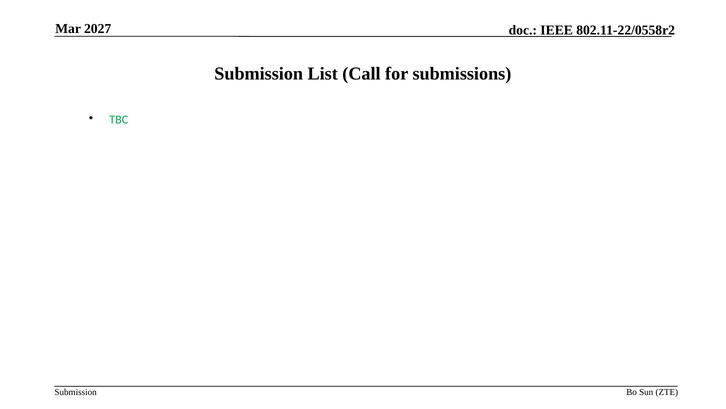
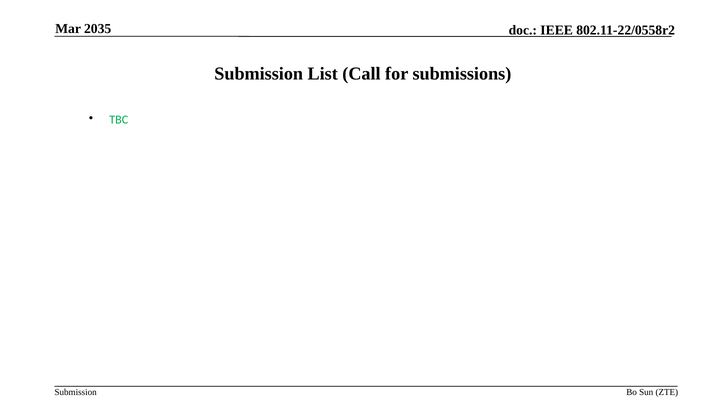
2027: 2027 -> 2035 (98, 29)
